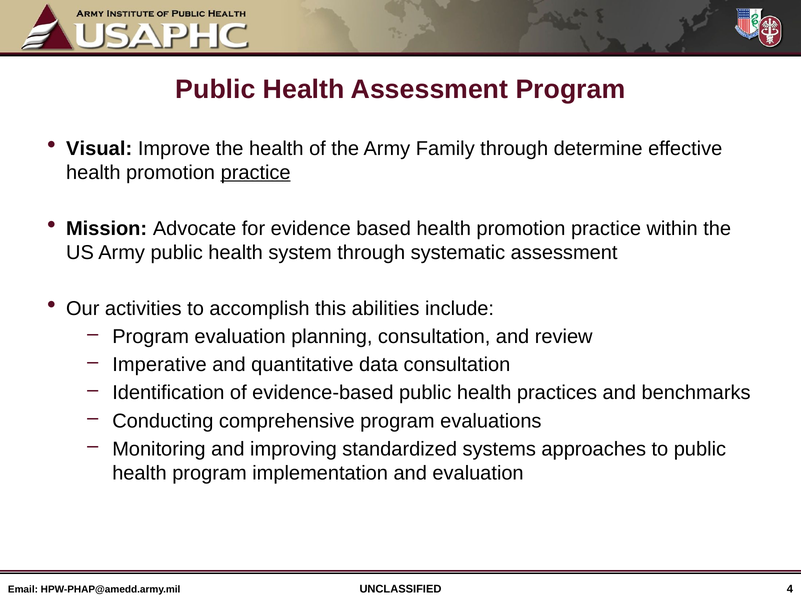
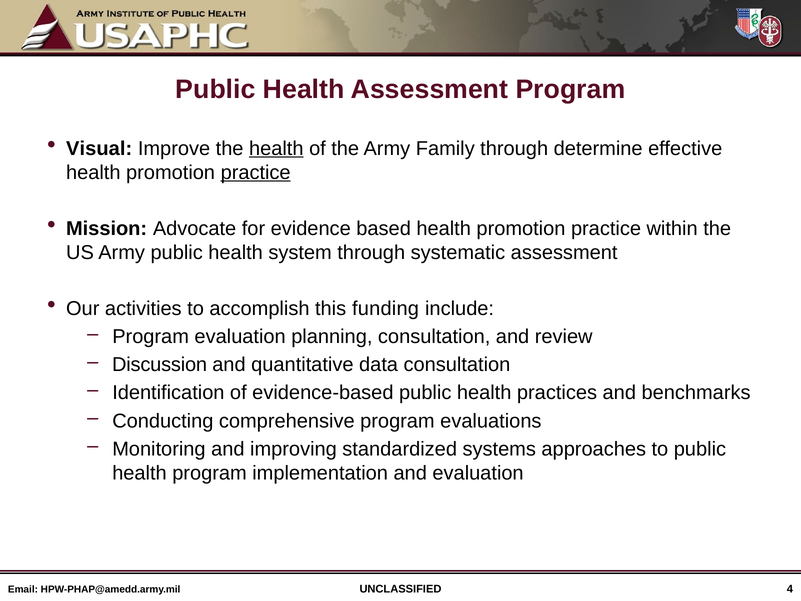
health underline: none -> present (276, 148)
abilities: abilities -> funding (386, 309)
Imperative: Imperative -> Discussion (160, 365)
